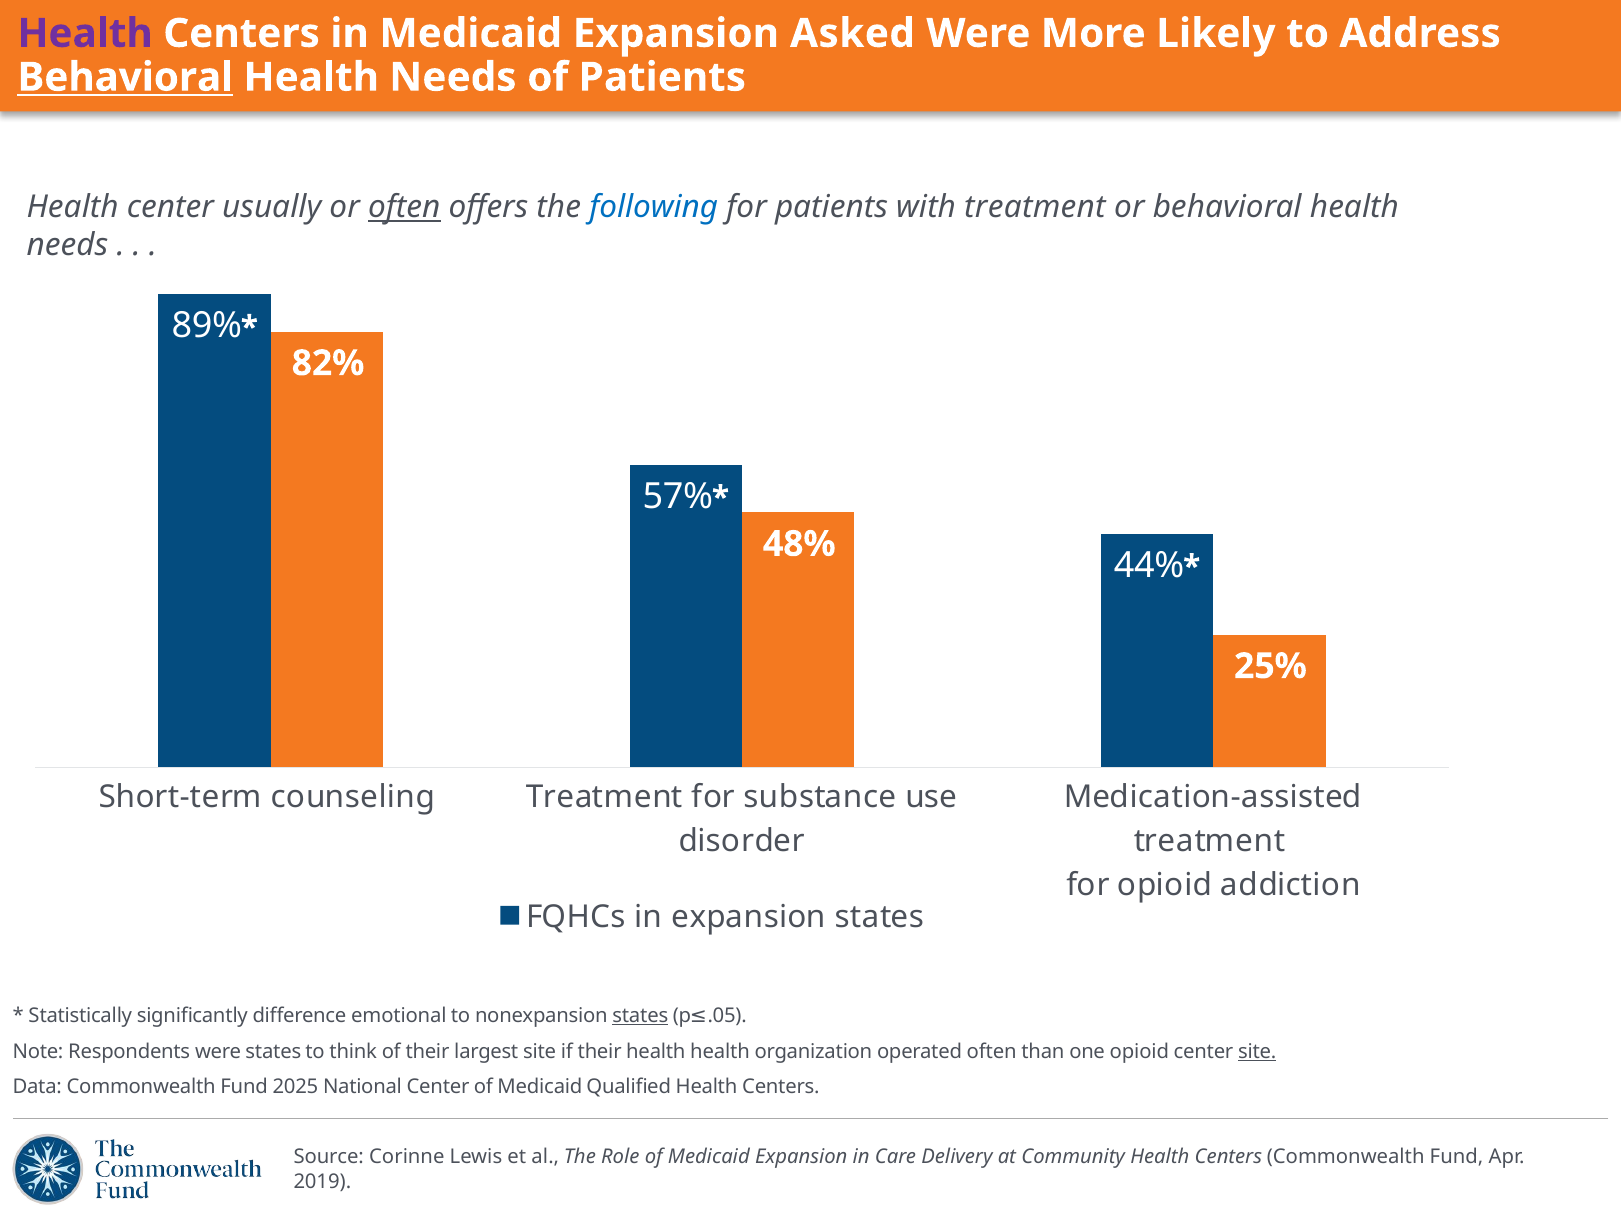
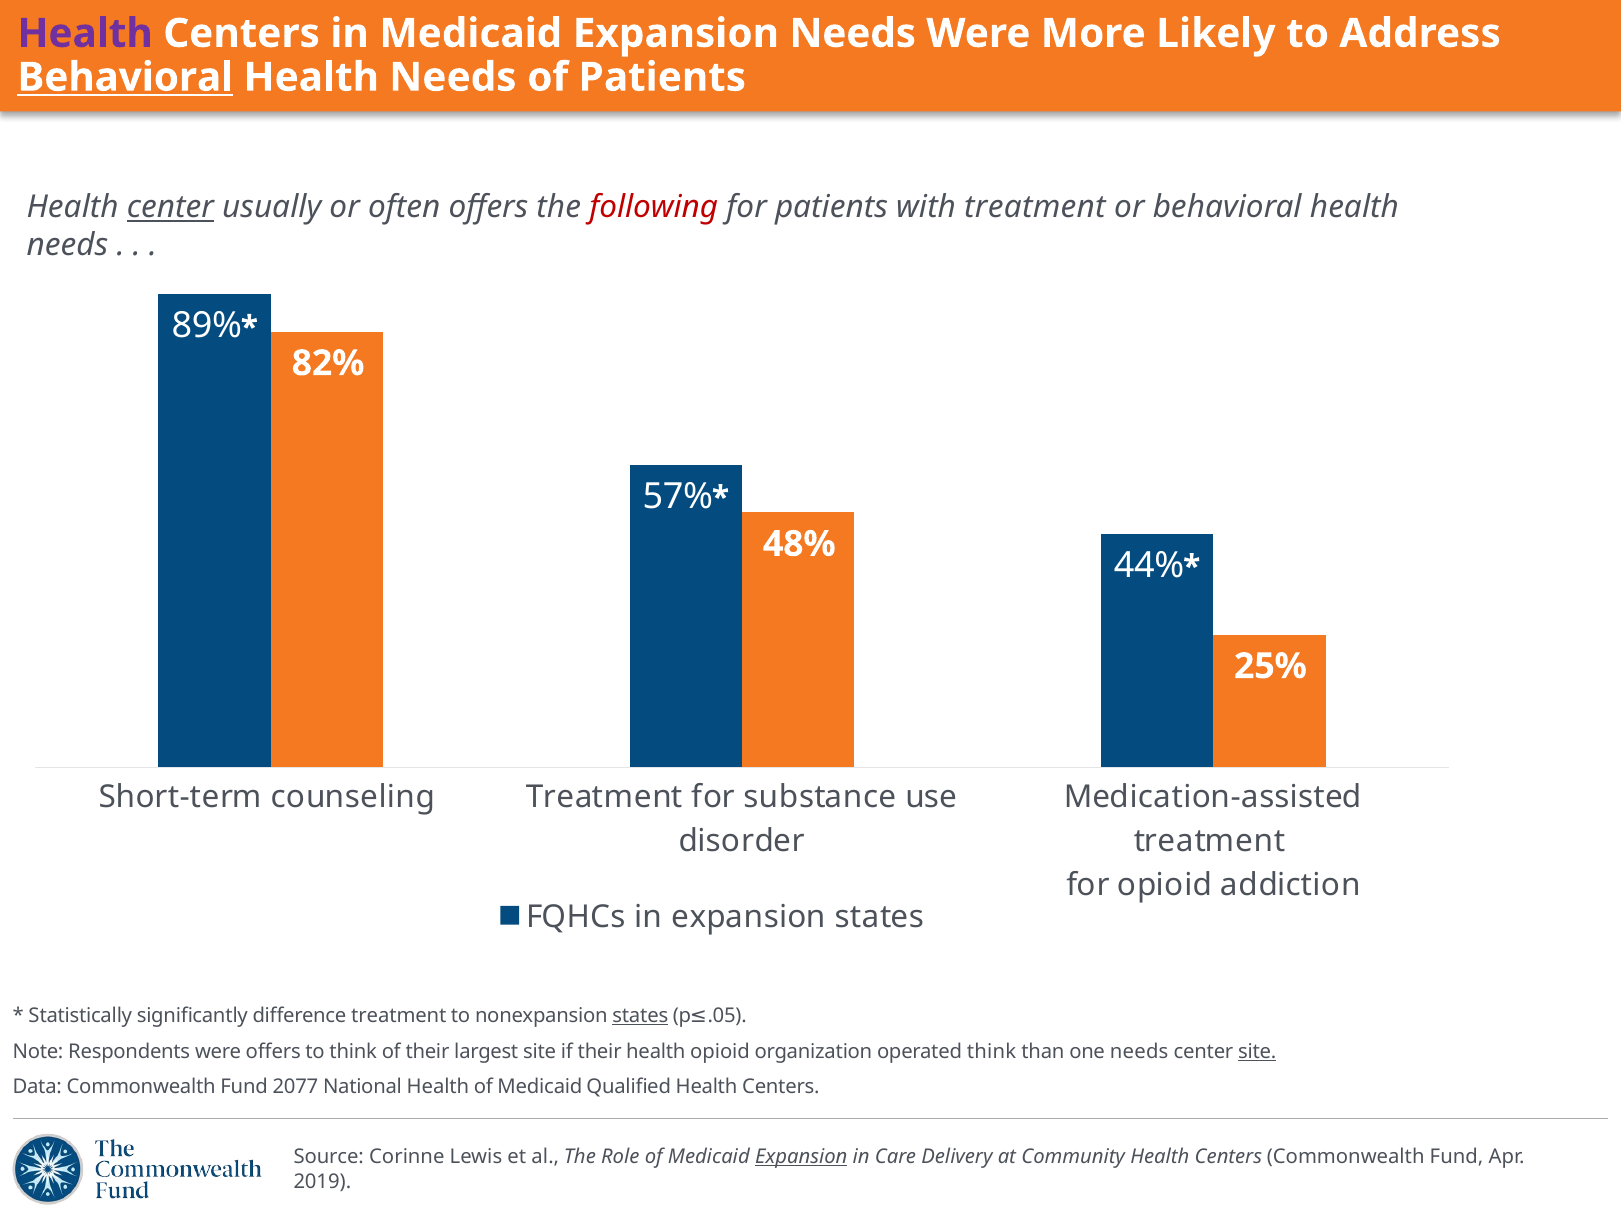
Expansion Asked: Asked -> Needs (853, 34)
center underline: none -> present (170, 207)
often underline: present -> none (404, 207)
following colour: blue -> red (654, 207)
difference emotional: emotional -> treatment (399, 1016)
were states: states -> offers (273, 1051)
health health: health -> opioid (720, 1051)
operated often: often -> think (992, 1051)
one opioid: opioid -> needs (1139, 1051)
2025: 2025 -> 2077 (295, 1087)
National Center: Center -> Health (438, 1087)
Expansion underline: none -> present (801, 1157)
